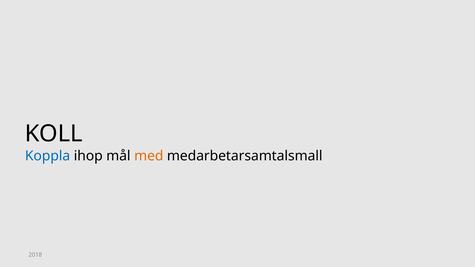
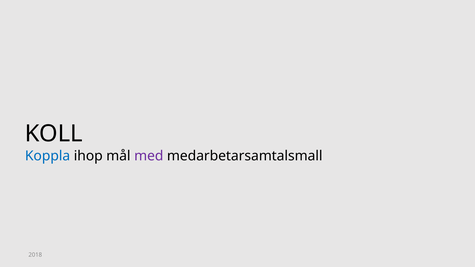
med colour: orange -> purple (149, 156)
